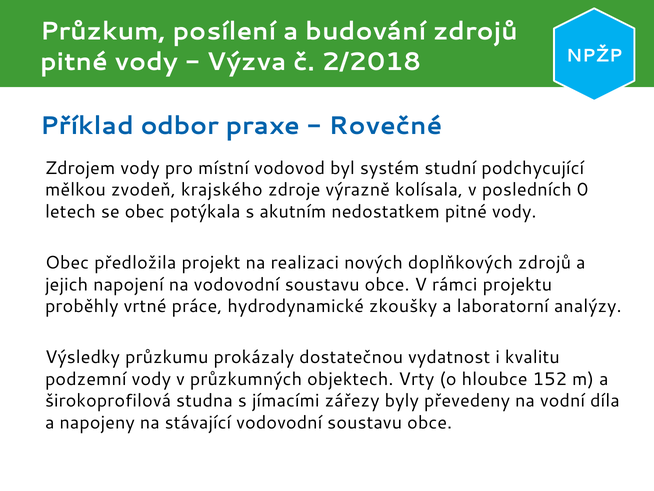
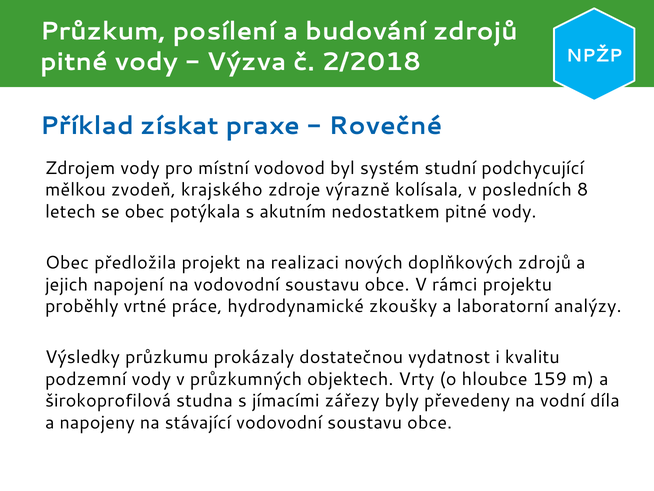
odbor: odbor -> získat (180, 126)
0: 0 -> 8 (583, 190)
152: 152 -> 159 (550, 379)
